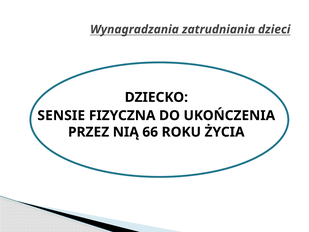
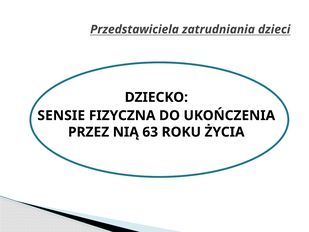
Wynagradzania: Wynagradzania -> Przedstawiciela (134, 29)
66: 66 -> 63 (150, 132)
